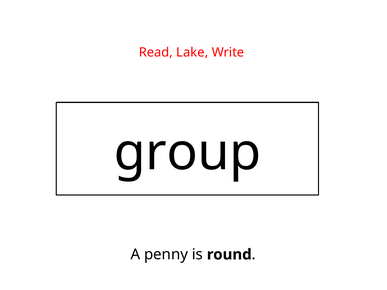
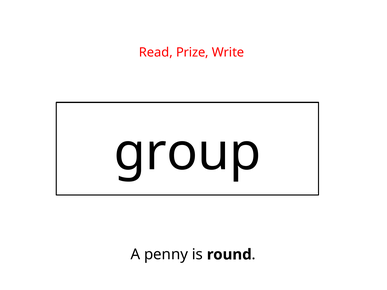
Lake: Lake -> Prize (192, 52)
